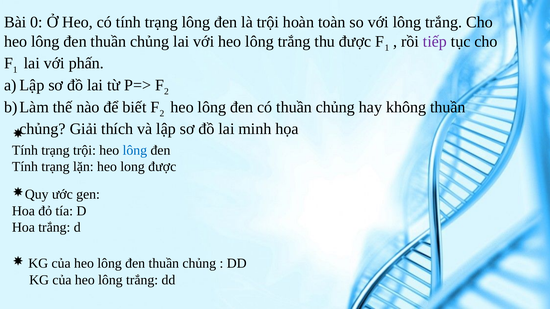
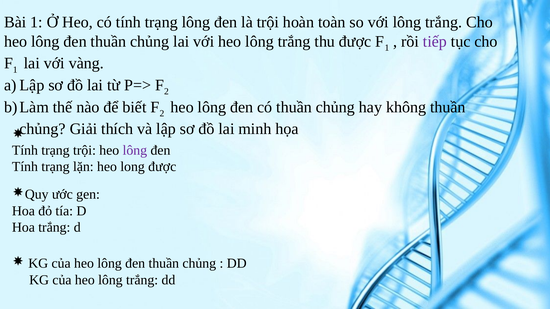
Bài 0: 0 -> 1 (36, 22)
phấn: phấn -> vàng (86, 63)
lông colour: blue -> purple (135, 150)
